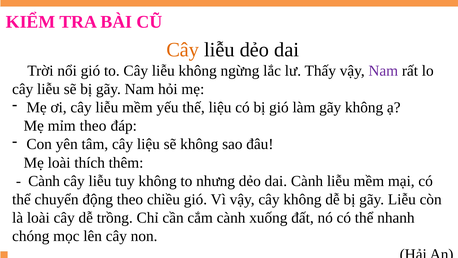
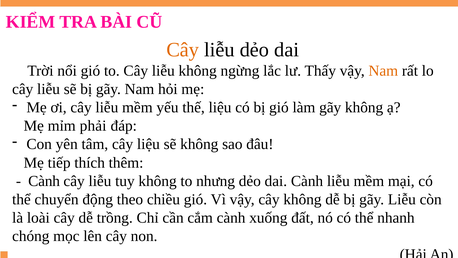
Nam colour: purple -> orange (383, 71)
mỉm theo: theo -> phải (93, 126)
Mẹ loài: loài -> tiếp (59, 162)
